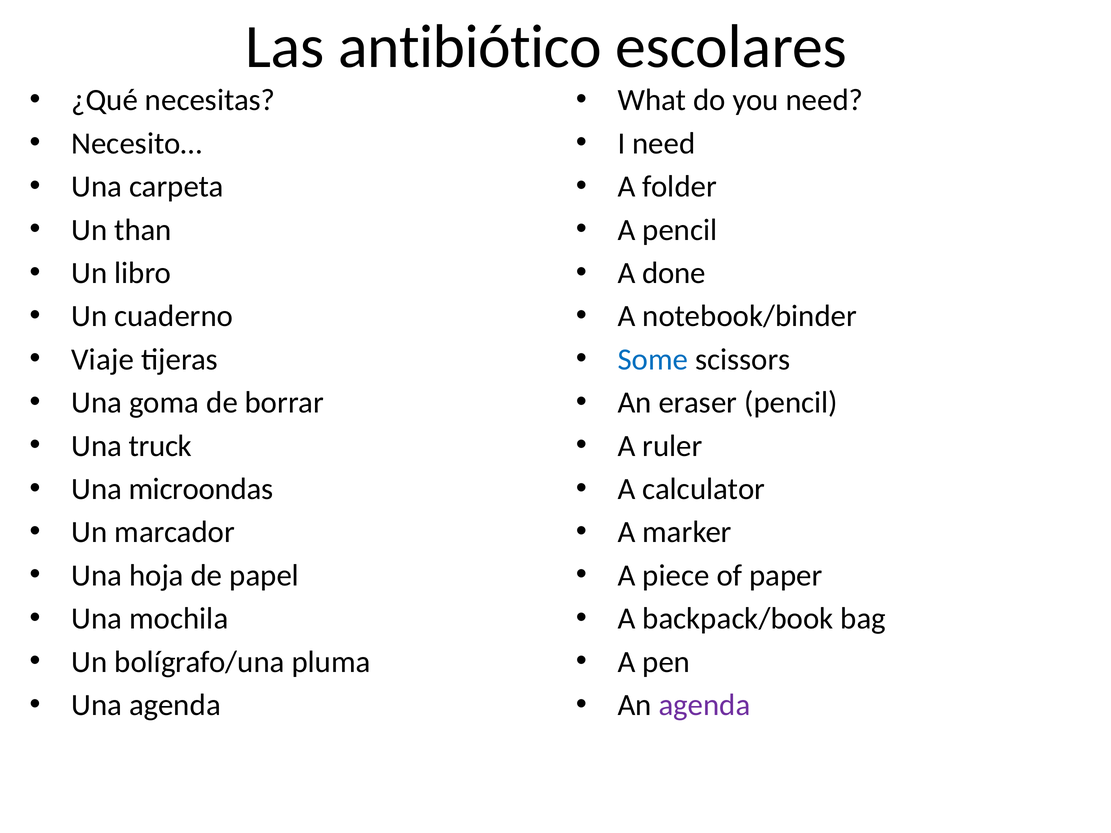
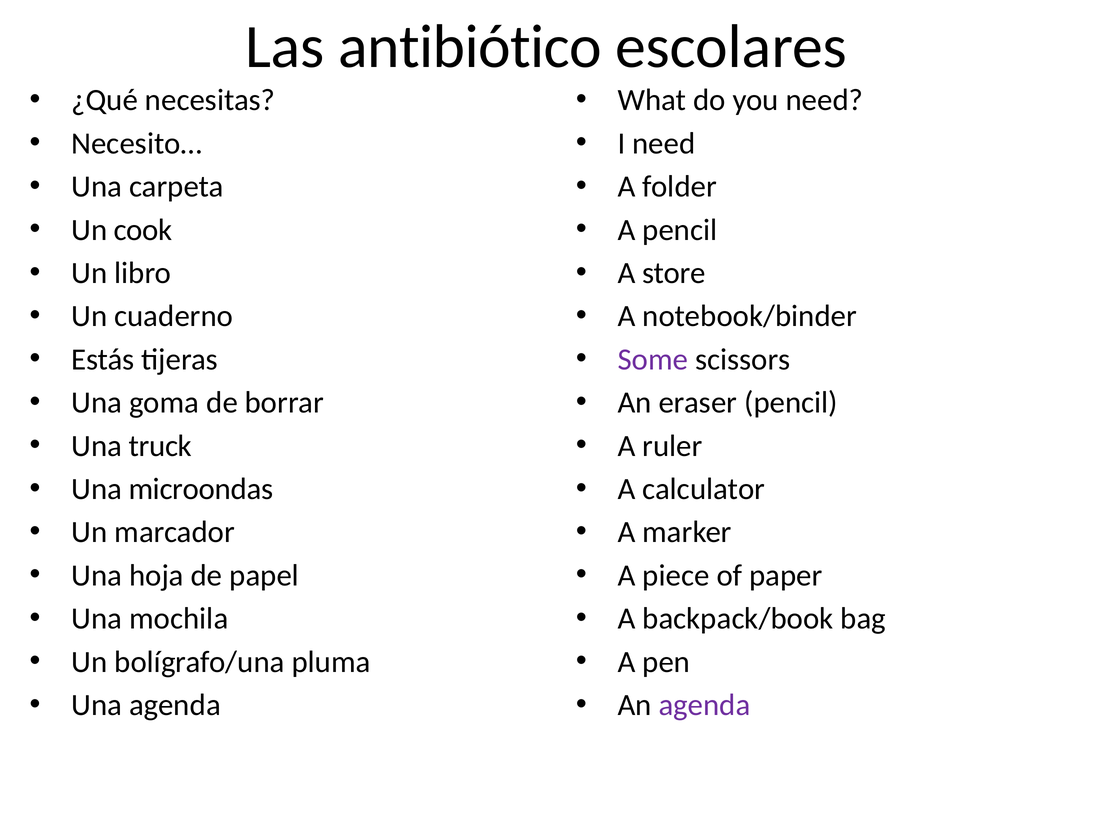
than: than -> cook (143, 230)
done: done -> store (674, 273)
Viaje: Viaje -> Estás (103, 360)
Some colour: blue -> purple (653, 360)
